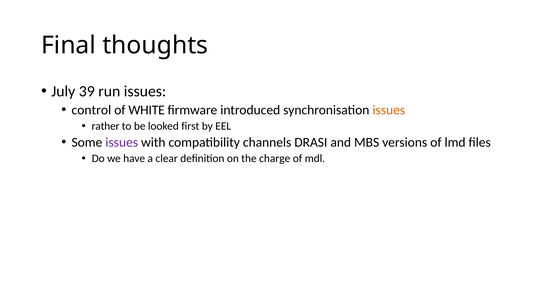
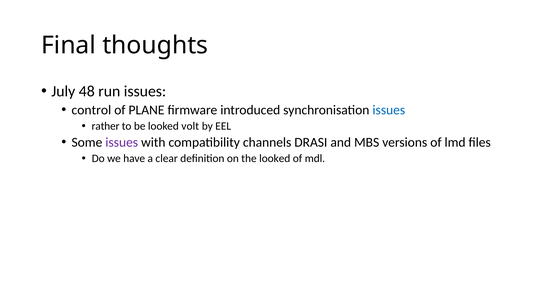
39: 39 -> 48 (87, 91)
WHITE: WHITE -> PLANE (146, 110)
issues colour: orange -> blue (389, 110)
first: first -> volt (190, 126)
the charge: charge -> looked (275, 158)
